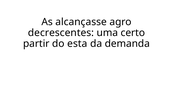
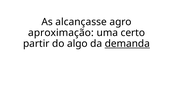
decrescentes: decrescentes -> aproximação (61, 33)
esta: esta -> algo (77, 44)
demanda underline: none -> present (127, 44)
